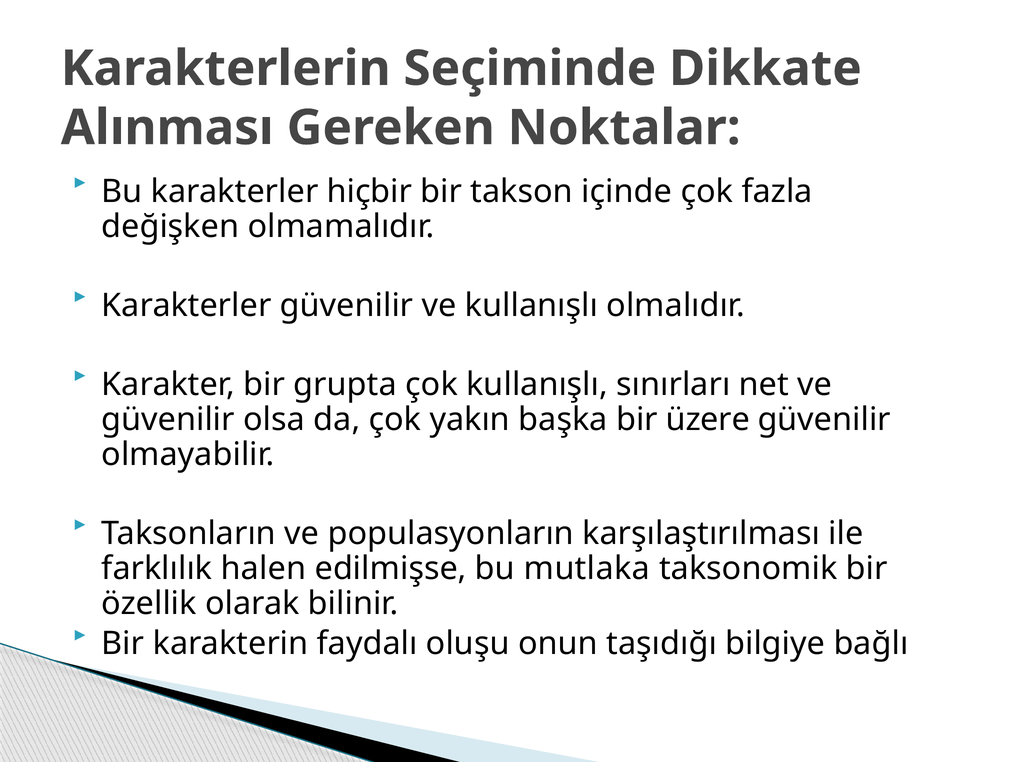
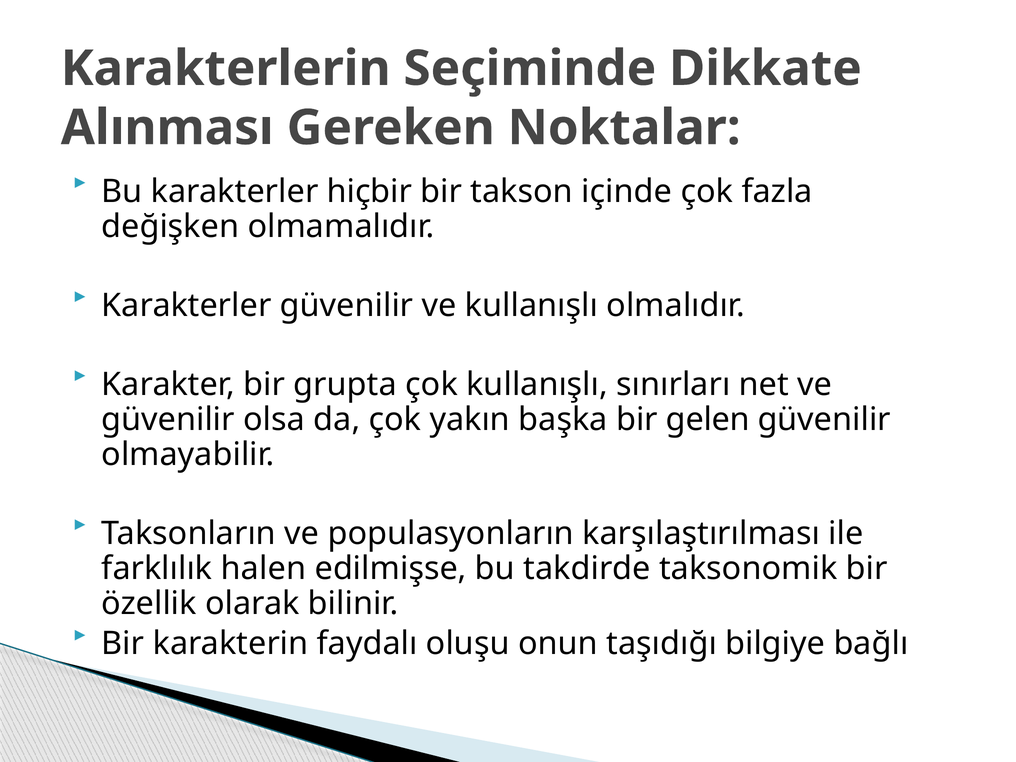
üzere: üzere -> gelen (708, 419)
mutlaka: mutlaka -> takdirde (587, 568)
